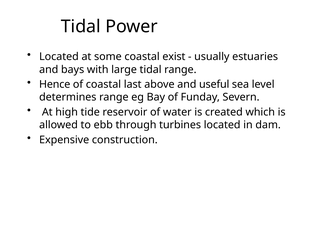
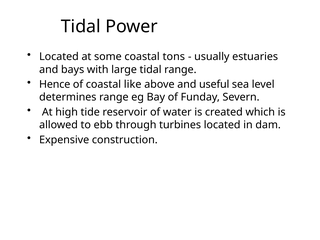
exist: exist -> tons (174, 57)
last: last -> like (133, 84)
